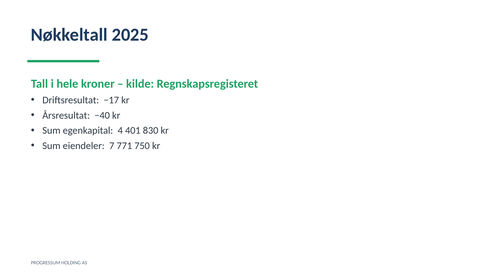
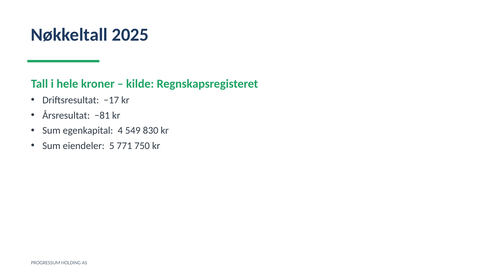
−40: −40 -> −81 (102, 115)
401: 401 -> 549 (133, 131)
7: 7 -> 5 (112, 146)
